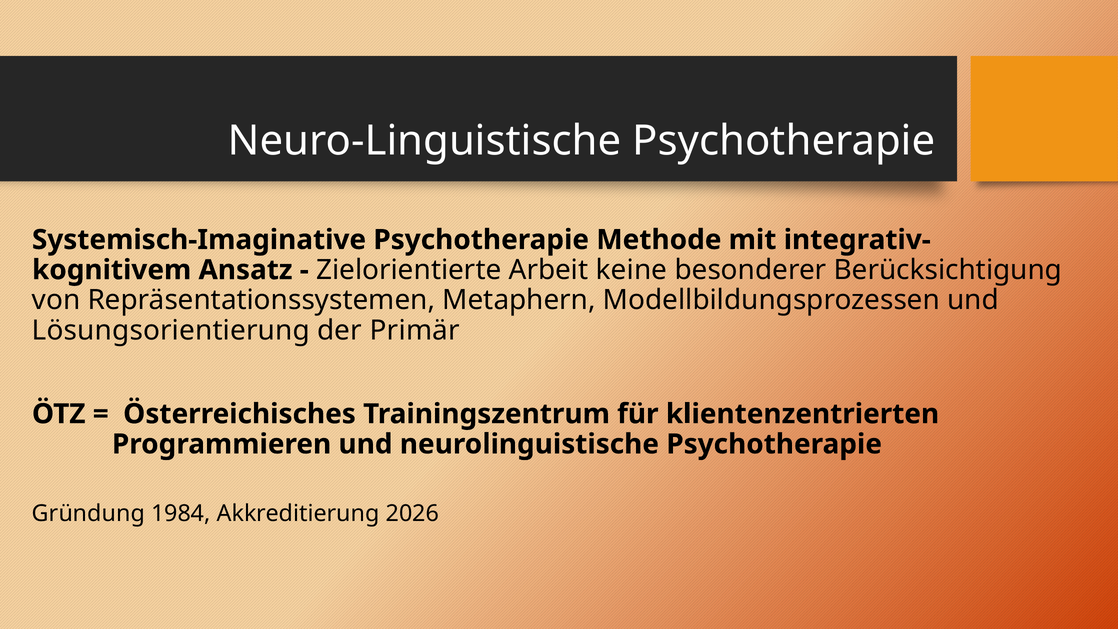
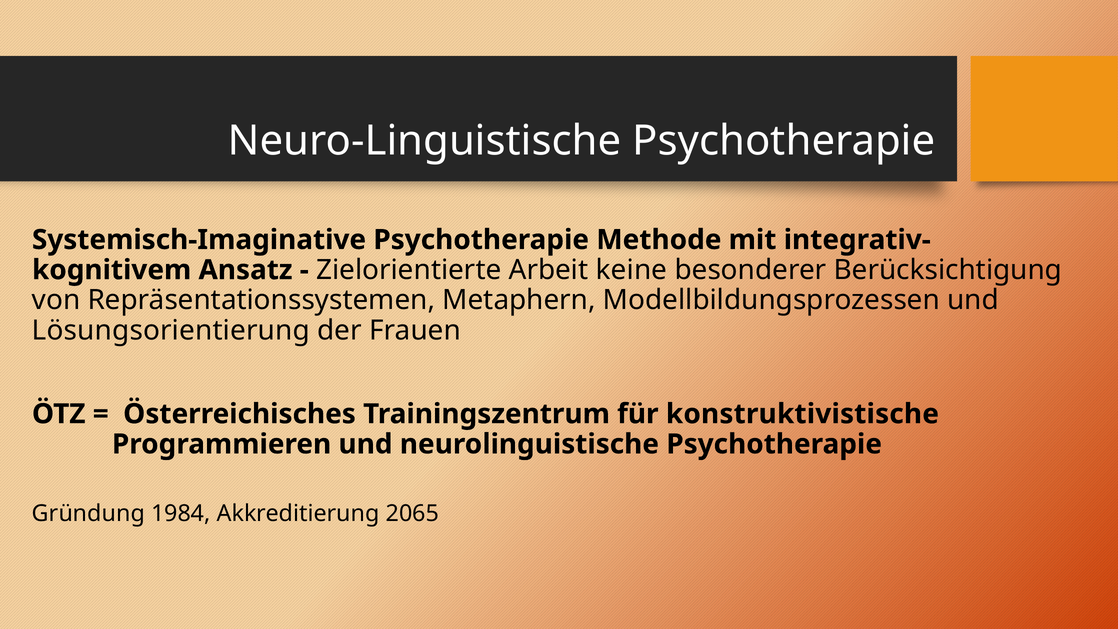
Primär: Primär -> Frauen (415, 330)
klientenzentrierten: klientenzentrierten -> konstruktivistische (802, 414)
2026: 2026 -> 2065 (412, 514)
